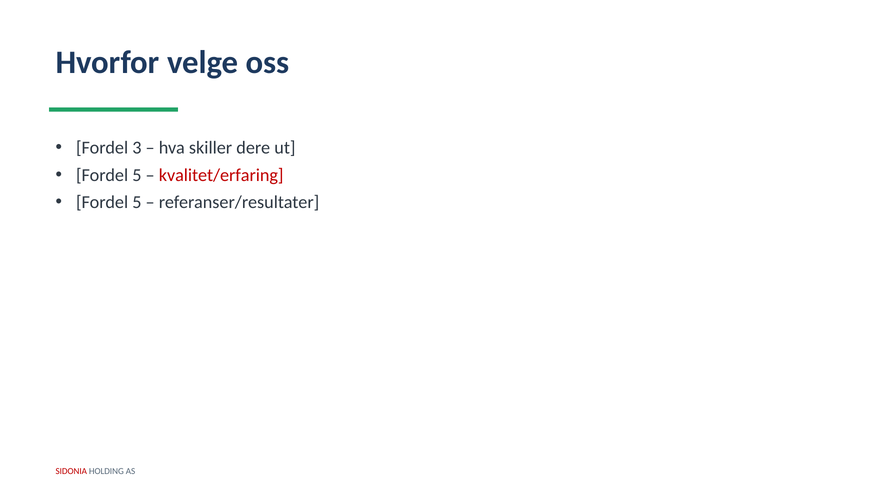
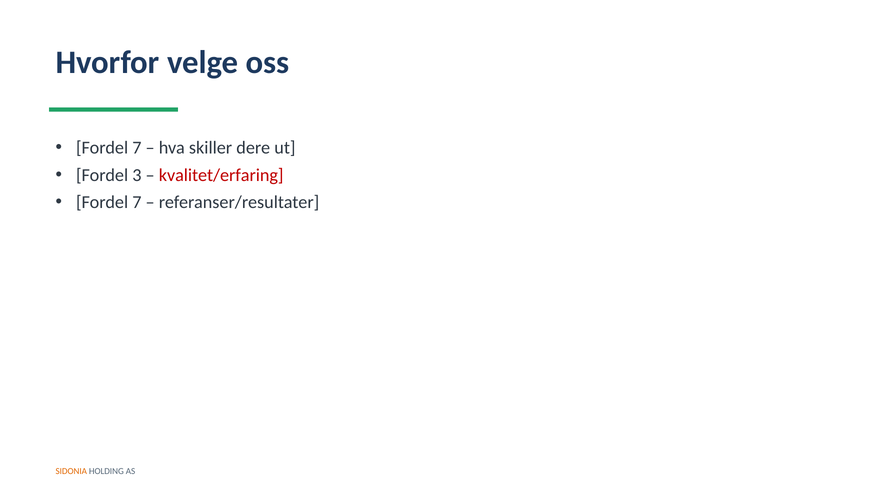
3: 3 -> 7 (137, 148)
5: 5 -> 3 (137, 175)
5: 5 -> 7 (137, 202)
SIDONIA colour: red -> orange (71, 471)
